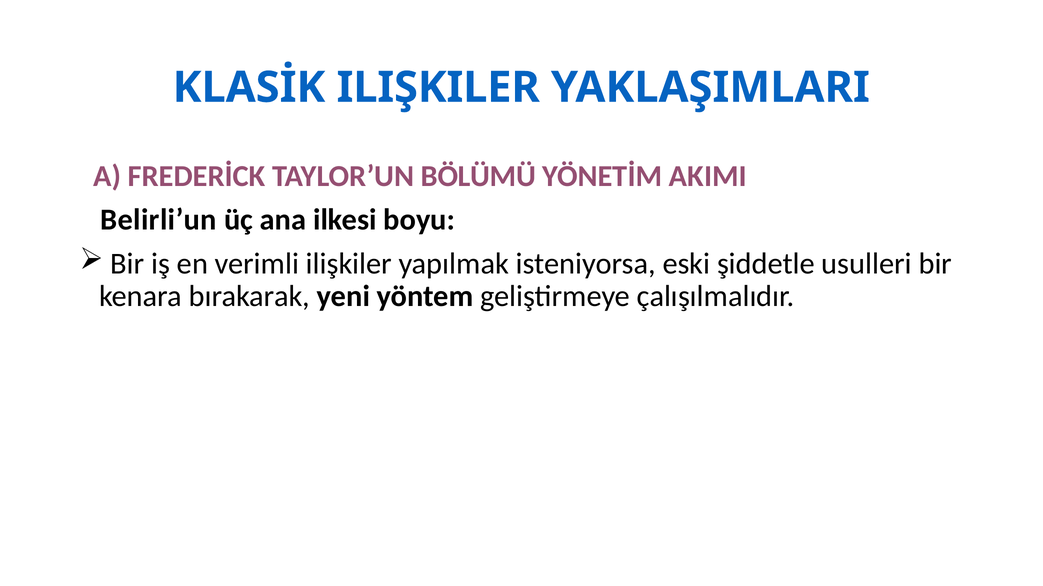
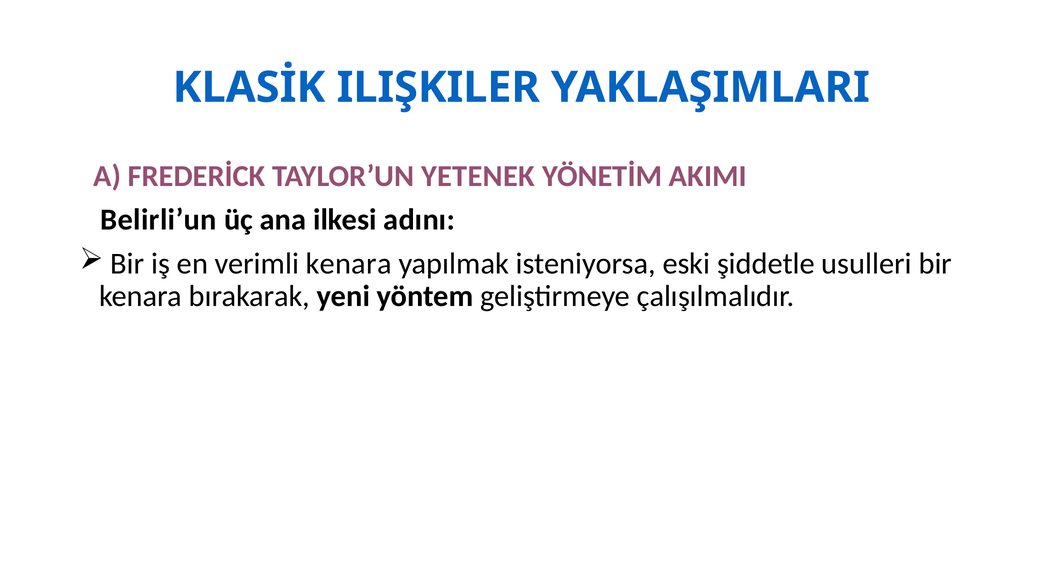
BÖLÜMÜ: BÖLÜMÜ -> YETENEK (478, 176)
boyu: boyu -> adını (419, 220)
verimli ilişkiler: ilişkiler -> kenara (349, 264)
